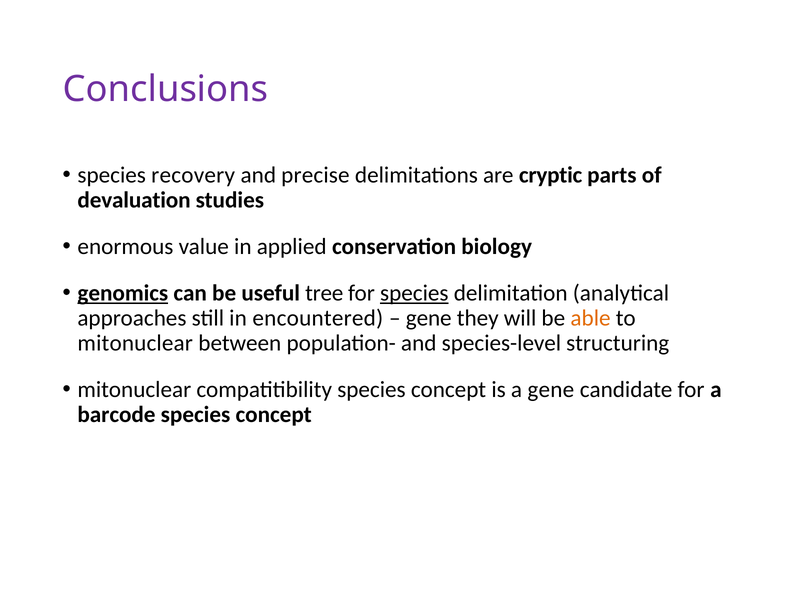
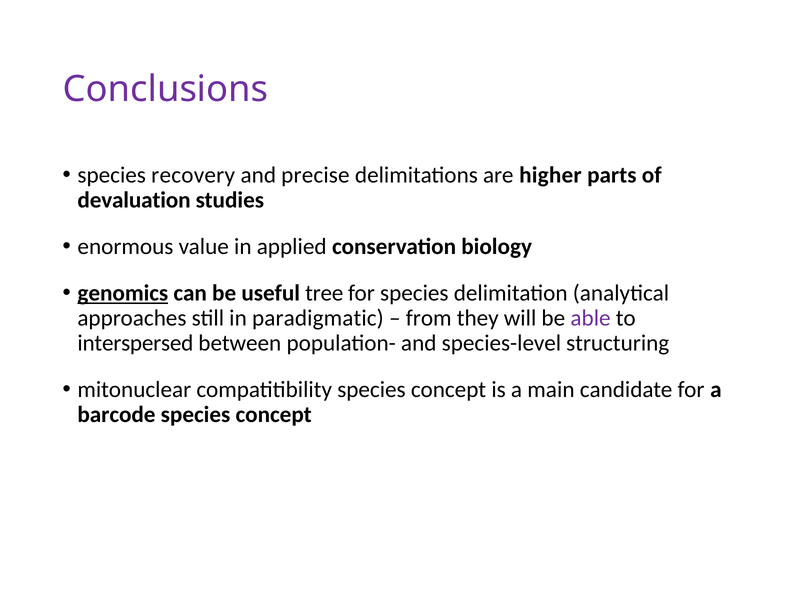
cryptic: cryptic -> higher (550, 175)
species underline: present -> none (414, 293)
encountered: encountered -> paradigmatic (318, 318)
gene: gene -> from (429, 318)
able colour: orange -> purple (591, 318)
mitonuclear: mitonuclear -> interspersed (135, 343)
a gene: gene -> main (551, 390)
